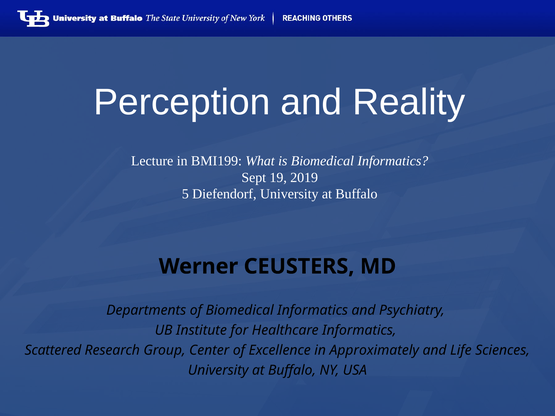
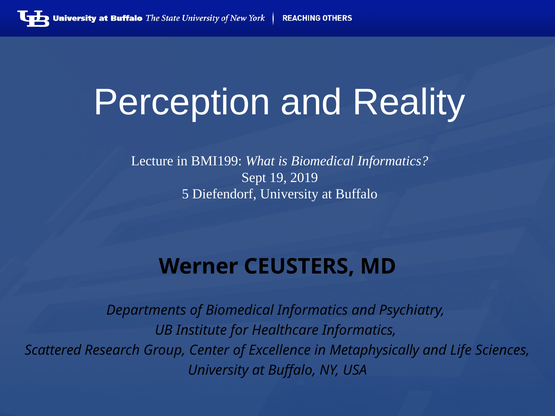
Approximately: Approximately -> Metaphysically (374, 350)
